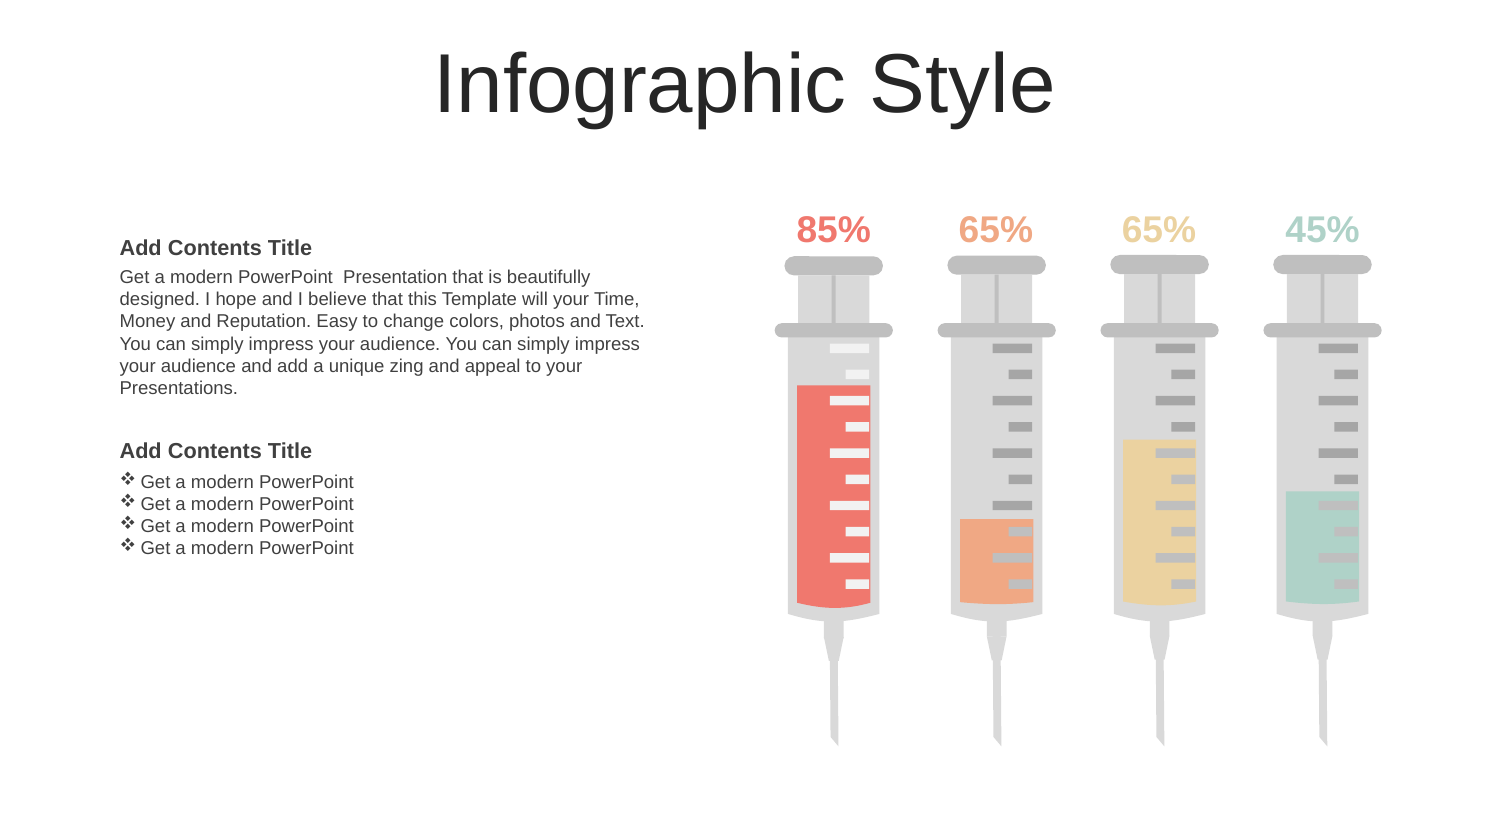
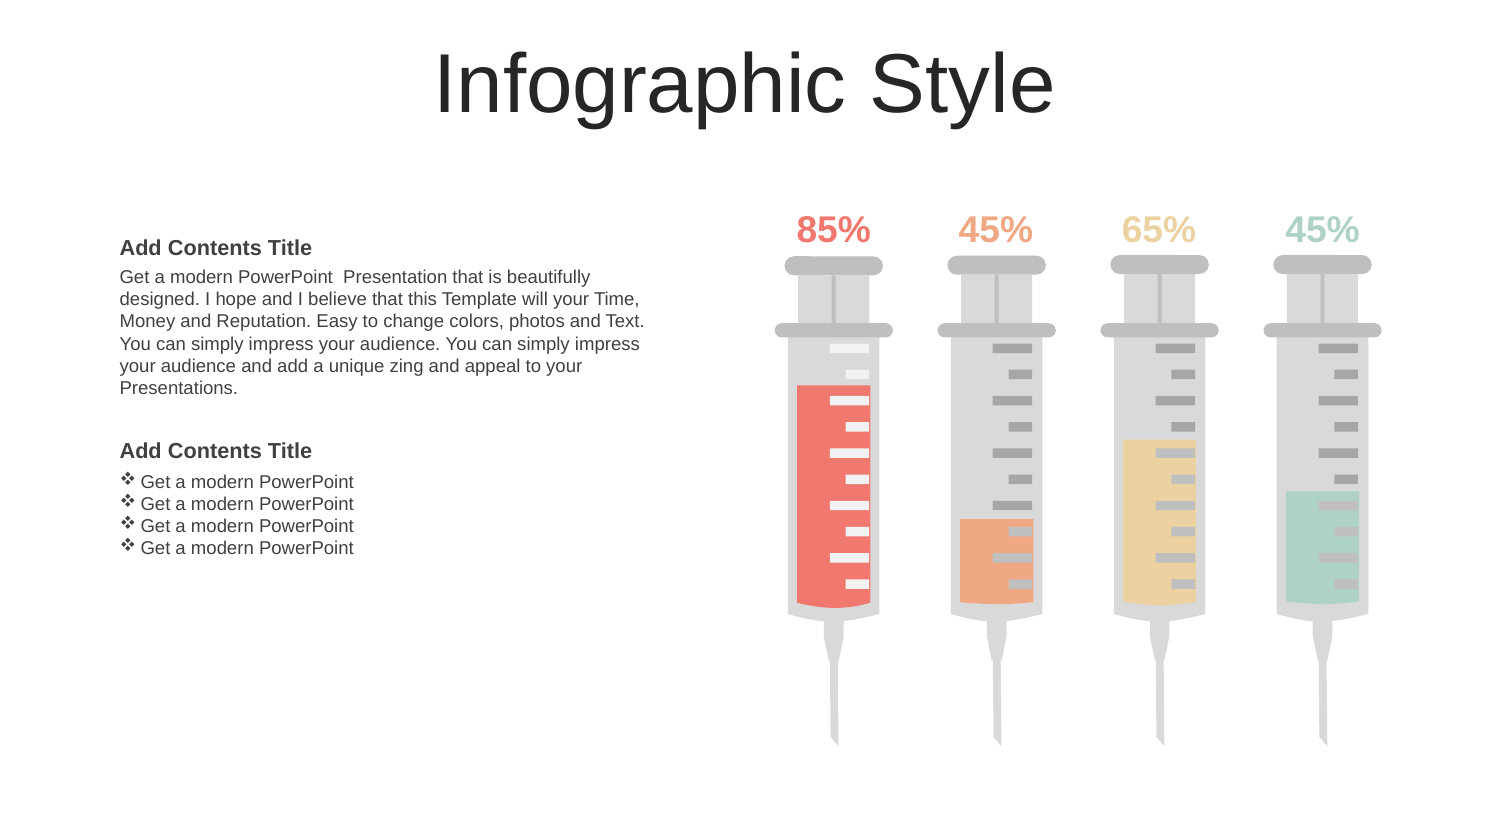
85% 65%: 65% -> 45% (996, 231)
